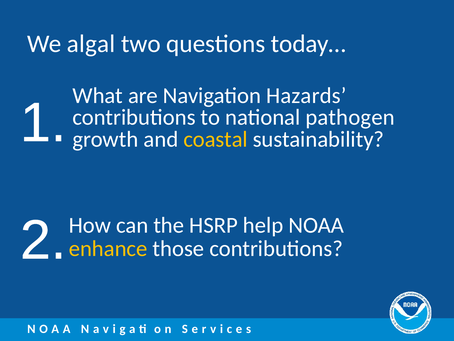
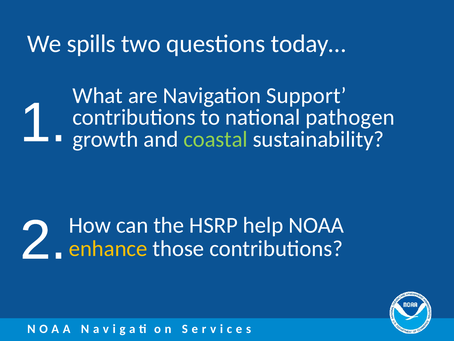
algal: algal -> spills (91, 44)
Hazards: Hazards -> Support (306, 95)
coastal colour: yellow -> light green (216, 139)
